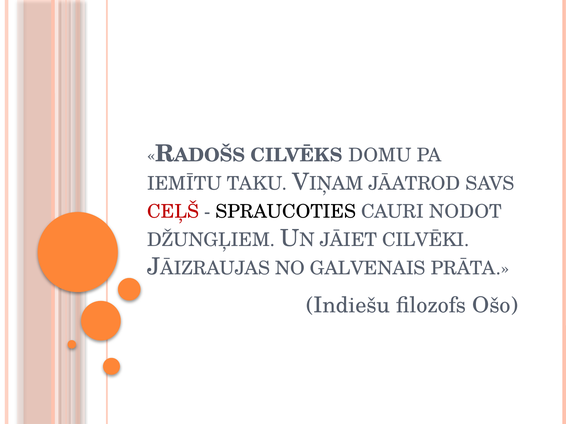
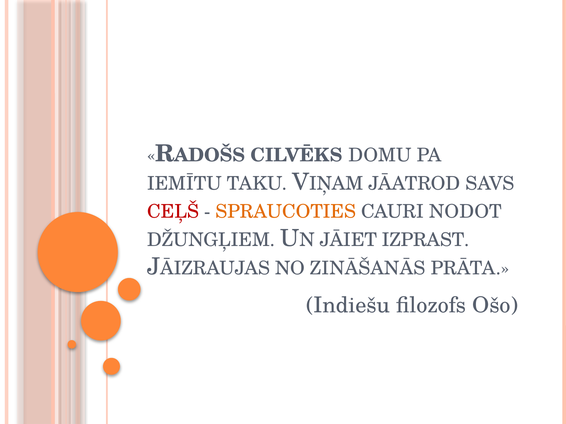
SPRAUCOTIES colour: black -> orange (286, 212)
CILVĒKI: CILVĒKI -> IZPRAST (426, 240)
GALVENAIS: GALVENAIS -> ZINĀŠANĀS (368, 269)
